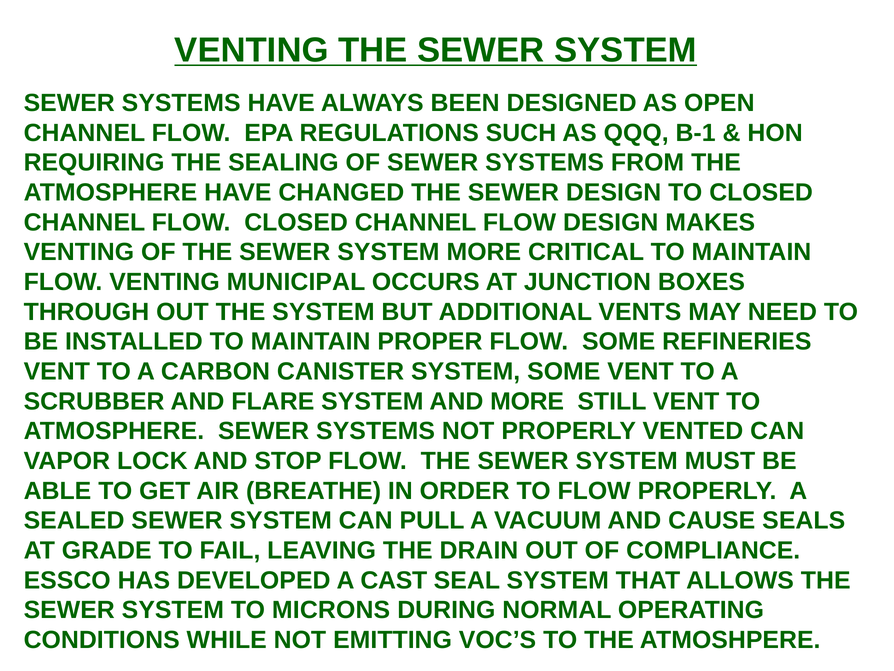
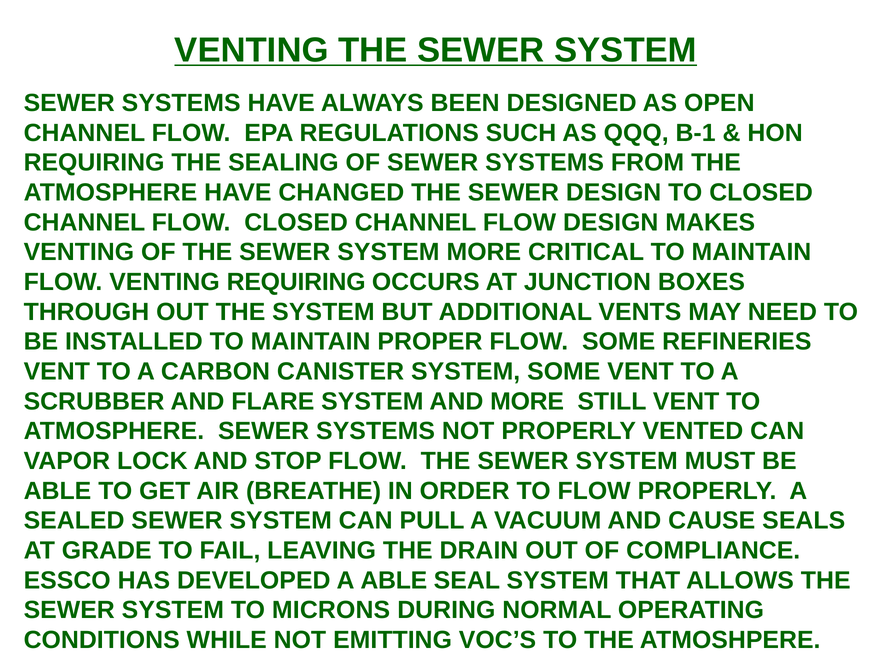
VENTING MUNICIPAL: MUNICIPAL -> REQUIRING (296, 282)
A CAST: CAST -> ABLE (394, 580)
